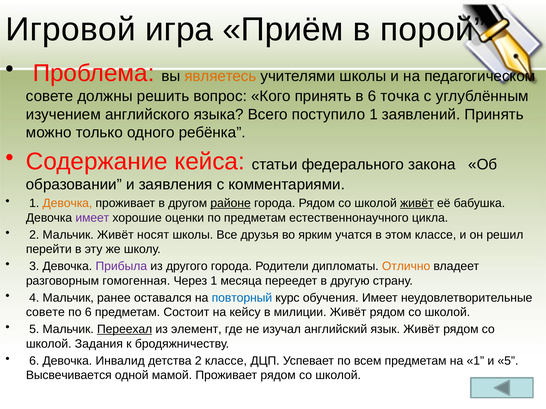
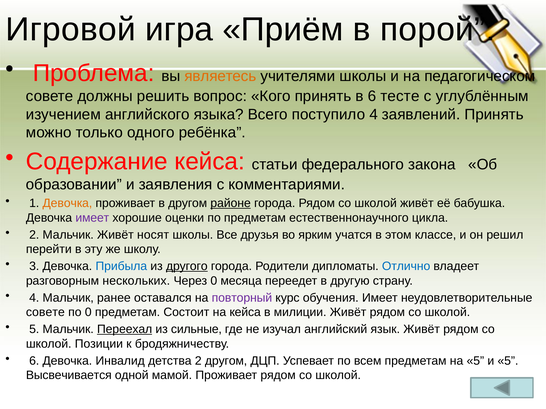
точка: точка -> тесте (400, 96)
поступило 1: 1 -> 4 (374, 114)
живёт underline: present -> none (417, 203)
Прибыла colour: purple -> blue (121, 267)
другого underline: none -> present (187, 267)
Отлично colour: orange -> blue (406, 267)
гомогенная: гомогенная -> нескольких (136, 281)
Через 1: 1 -> 0 (214, 281)
повторный colour: blue -> purple (242, 298)
по 6: 6 -> 0 (88, 313)
на кейсу: кейсу -> кейса (245, 313)
элемент: элемент -> сильные (196, 330)
Задания: Задания -> Позиции (99, 344)
2 классе: классе -> другом (226, 361)
на 1: 1 -> 5 (475, 361)
